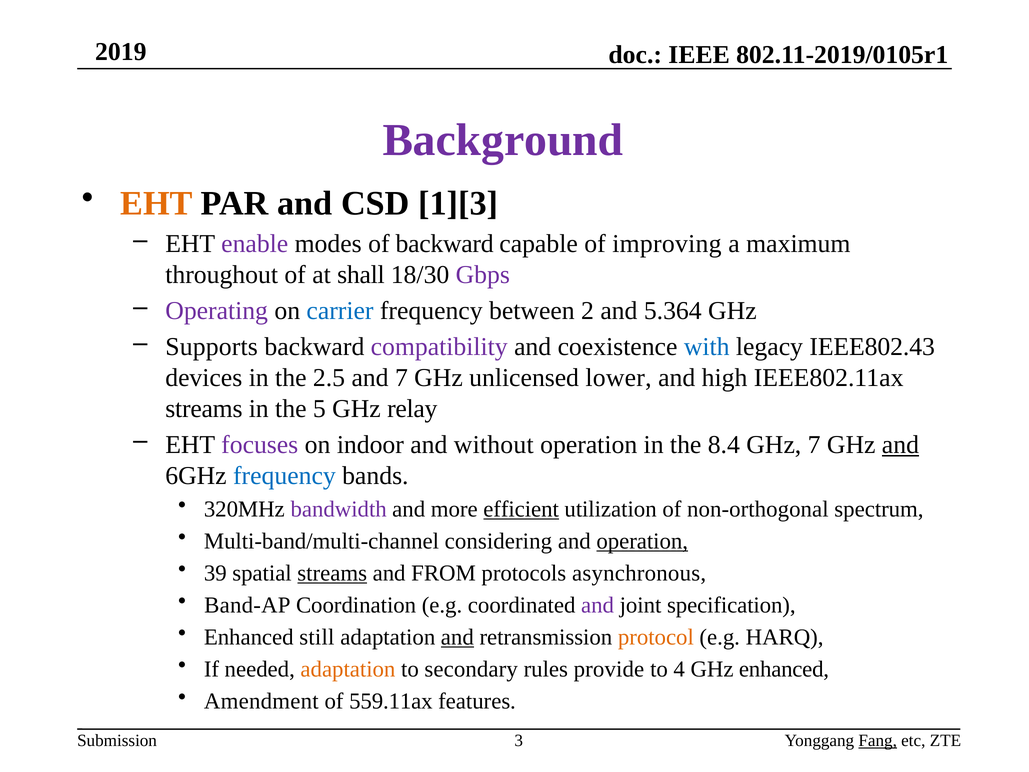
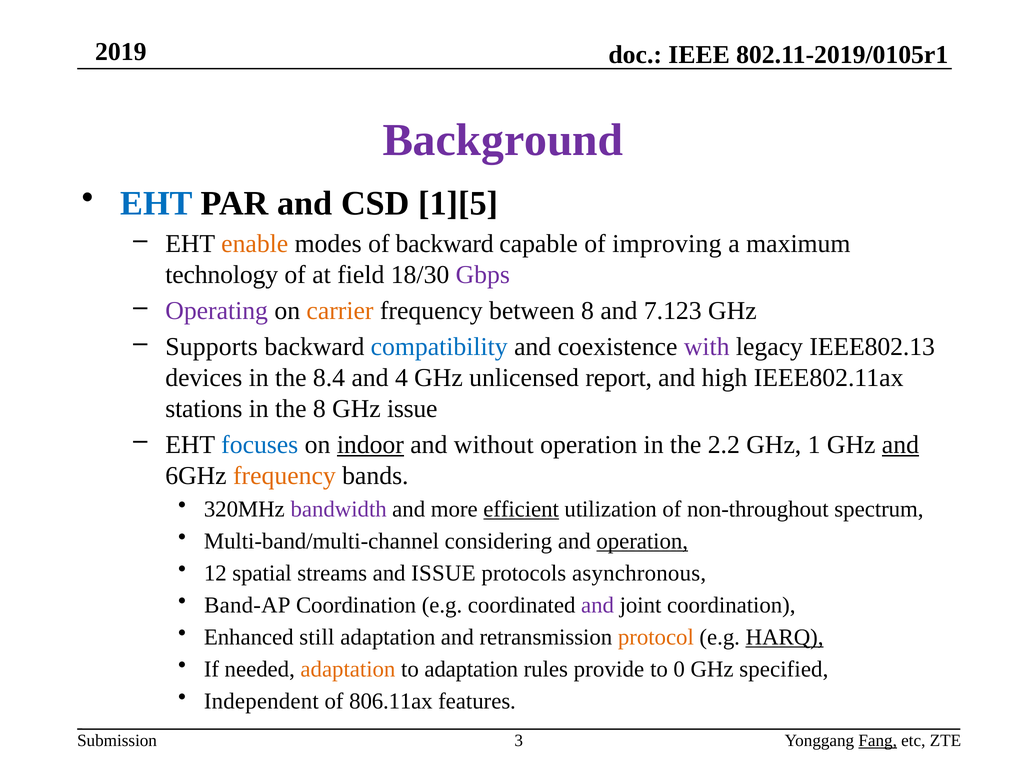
EHT colour: orange -> blue (156, 203)
1][3: 1][3 -> 1][5 (458, 203)
enable colour: purple -> orange (255, 244)
throughout: throughout -> technology (222, 275)
shall: shall -> field (361, 275)
carrier colour: blue -> orange (340, 311)
between 2: 2 -> 8 (587, 311)
5.364: 5.364 -> 7.123 (673, 311)
compatibility colour: purple -> blue (439, 347)
with colour: blue -> purple (707, 347)
IEEE802.43: IEEE802.43 -> IEEE802.13 (872, 347)
2.5: 2.5 -> 8.4 (329, 378)
and 7: 7 -> 4 (401, 378)
lower: lower -> report (619, 378)
streams: streams -> stations (204, 409)
the 5: 5 -> 8 (319, 409)
GHz relay: relay -> issue (412, 409)
focuses colour: purple -> blue (260, 445)
indoor underline: none -> present (370, 445)
8.4: 8.4 -> 2.2 (724, 445)
GHz 7: 7 -> 1 (814, 445)
frequency colour: blue -> orange (284, 475)
non-orthogonal: non-orthogonal -> non-throughout (758, 509)
39: 39 -> 12 (215, 573)
streams underline: present -> none (332, 573)
and FROM: FROM -> ISSUE (443, 573)
joint specification: specification -> coordination (731, 605)
and underline: present -> none (457, 637)
HARQ underline: none -> present (785, 637)
to secondary: secondary -> adaptation (471, 669)
4: 4 -> 0 (679, 669)
GHz enhanced: enhanced -> specified (784, 669)
Amendment: Amendment -> Independent (261, 701)
559.11ax: 559.11ax -> 806.11ax (391, 701)
